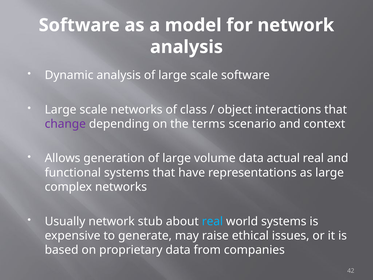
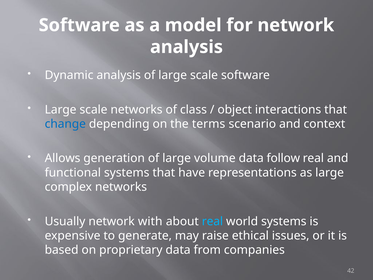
change colour: purple -> blue (65, 124)
actual: actual -> follow (283, 158)
stub: stub -> with (150, 221)
